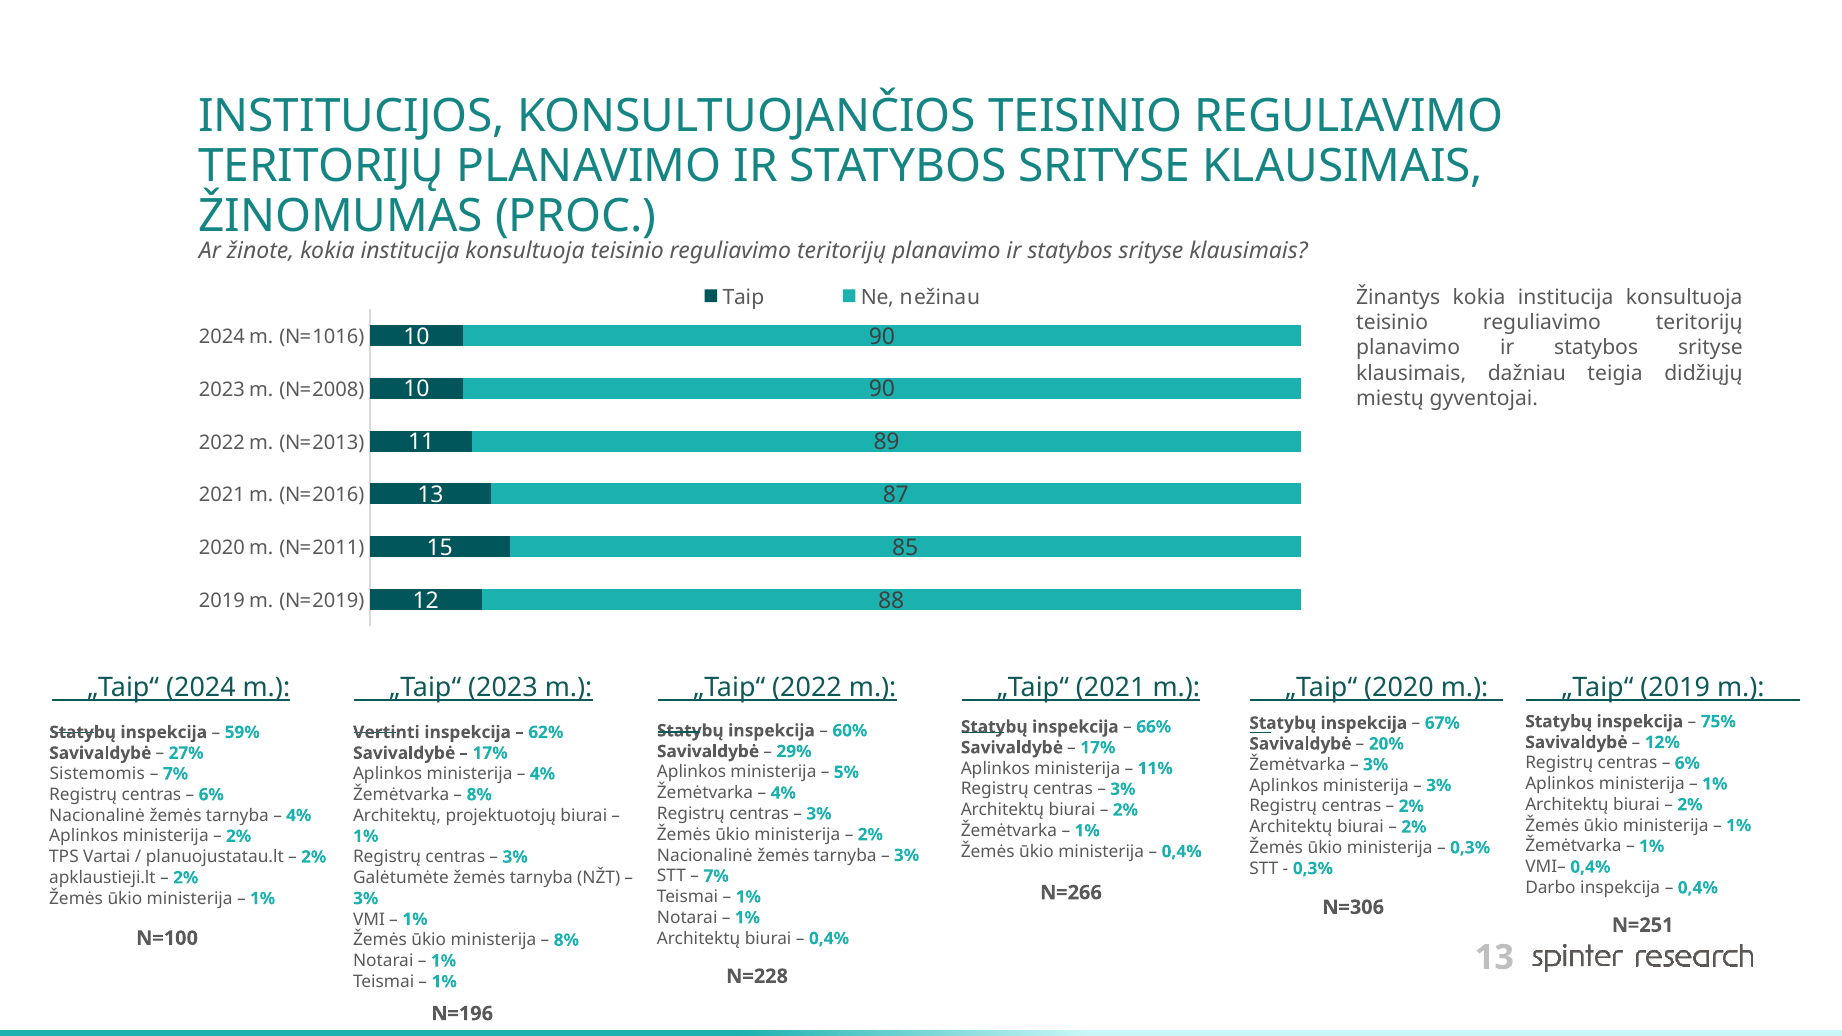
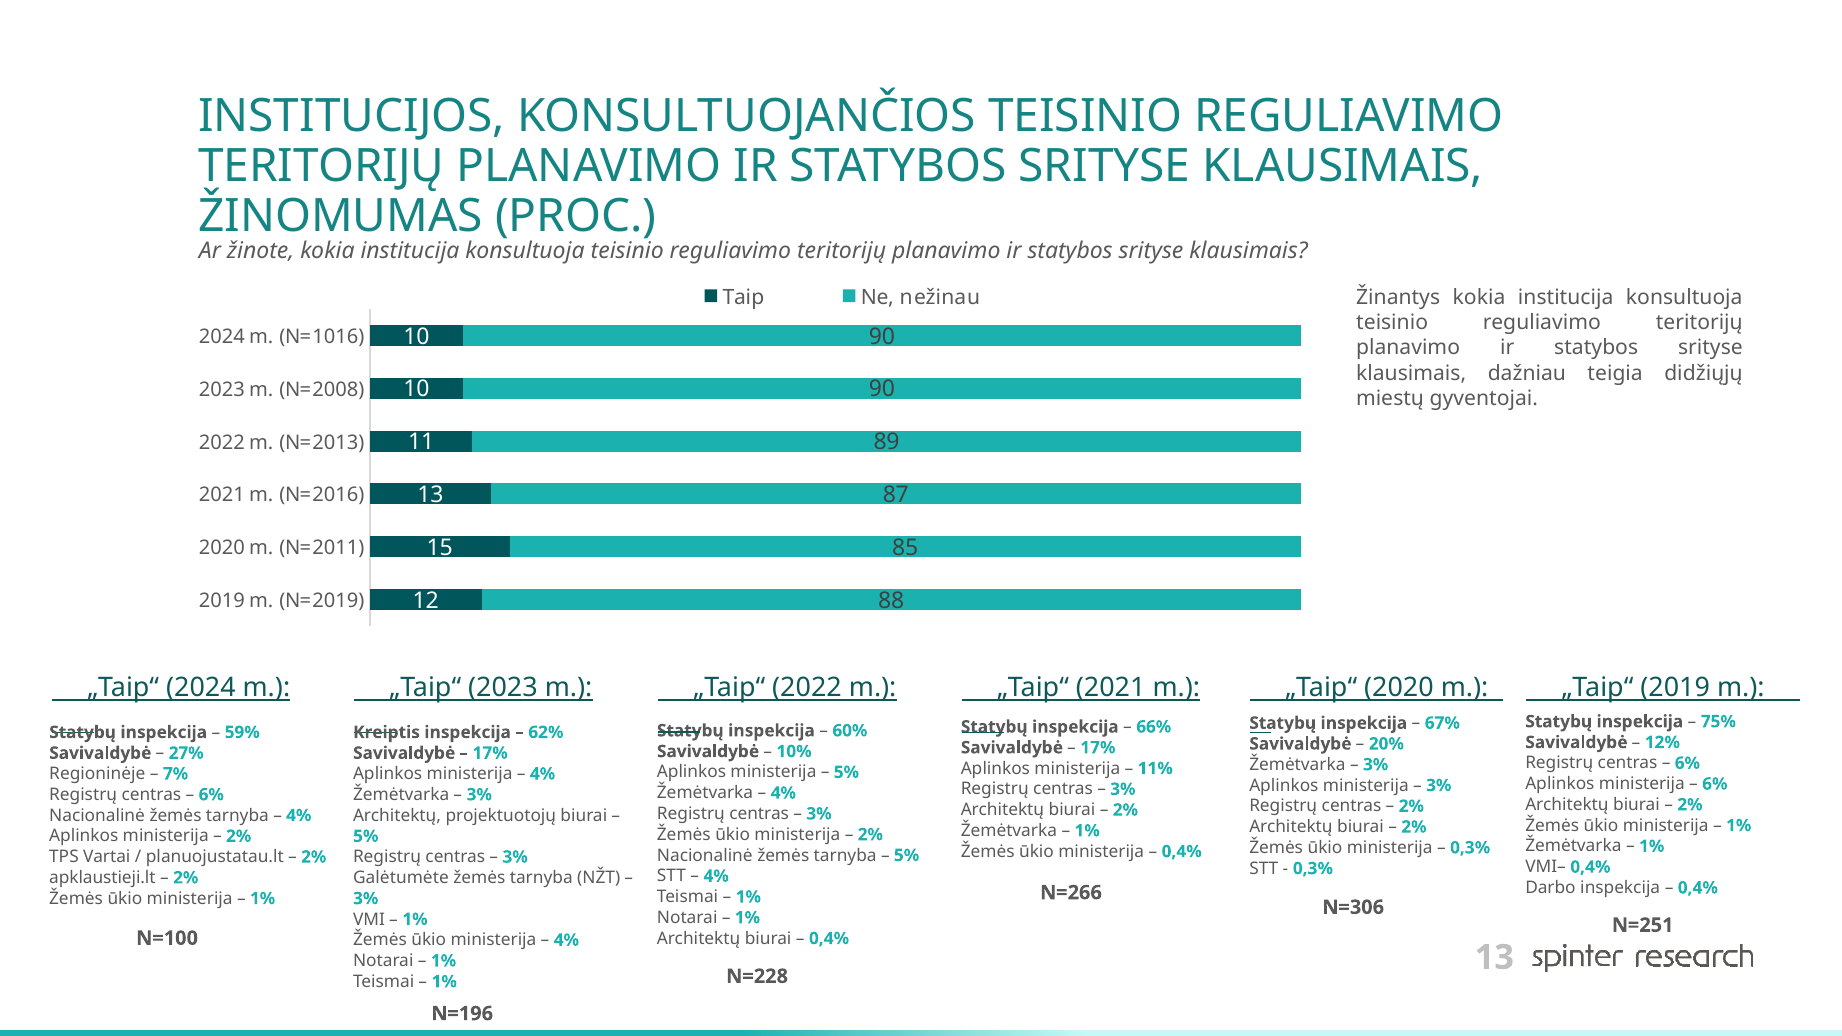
Vertinti: Vertinti -> Kreiptis (386, 732)
29%: 29% -> 10% (794, 752)
Sistemomis: Sistemomis -> Regioninėje (97, 774)
1%: 1% -> 6% (1715, 784)
8%: 8% -> 3% (479, 795)
1%: 1% -> 5% (366, 836)
3%: 3% -> 5% (907, 855)
7%: 7% -> 4% (716, 876)
8%: 8% -> 4% (566, 940)
